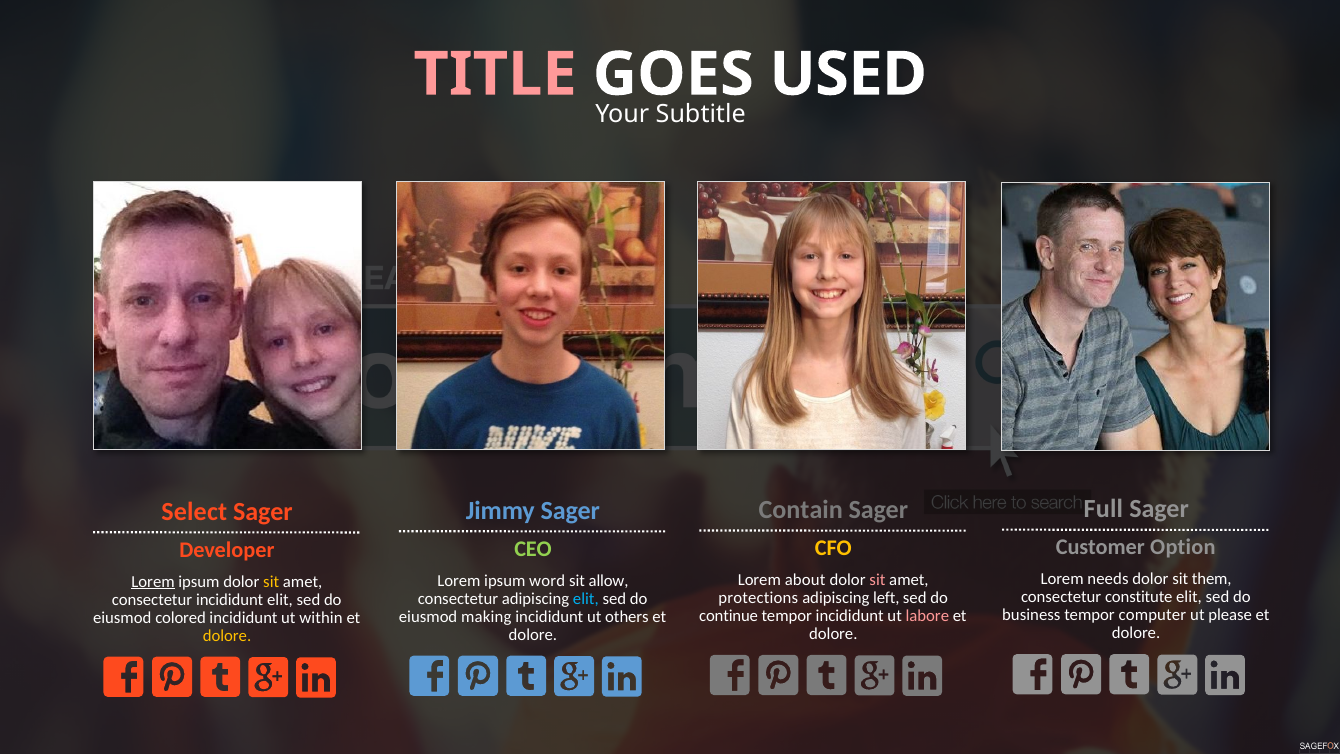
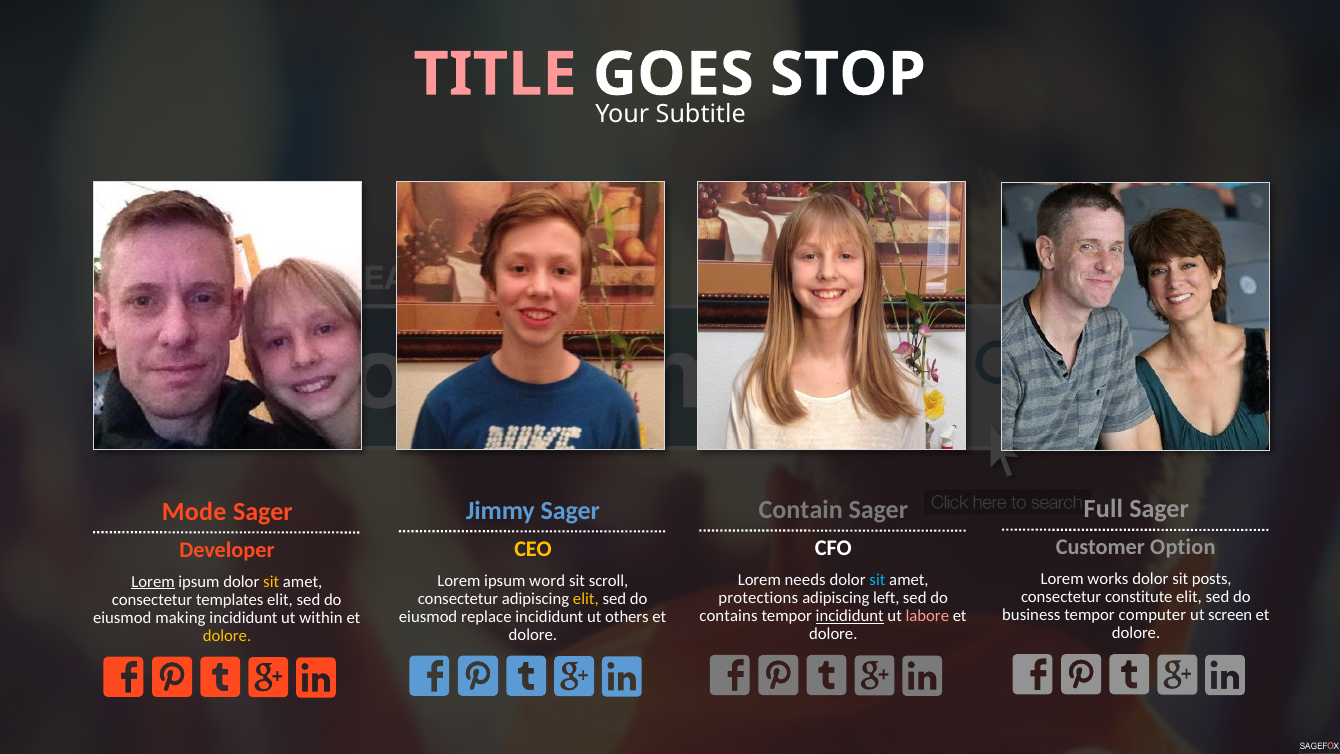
USED: USED -> STOP (848, 74)
Select: Select -> Mode (194, 511)
CFO colour: yellow -> white (833, 548)
CEO colour: light green -> yellow (533, 549)
needs: needs -> works (1108, 579)
them: them -> posts (1212, 579)
about: about -> needs (805, 580)
sit colour: pink -> light blue (877, 580)
allow: allow -> scroll (609, 580)
elit colour: light blue -> yellow (586, 598)
consectetur incididunt: incididunt -> templates (230, 599)
please: please -> screen (1230, 615)
continue: continue -> contains (728, 616)
incididunt underline: none -> present (850, 616)
making: making -> replace (486, 617)
colored: colored -> making (180, 618)
